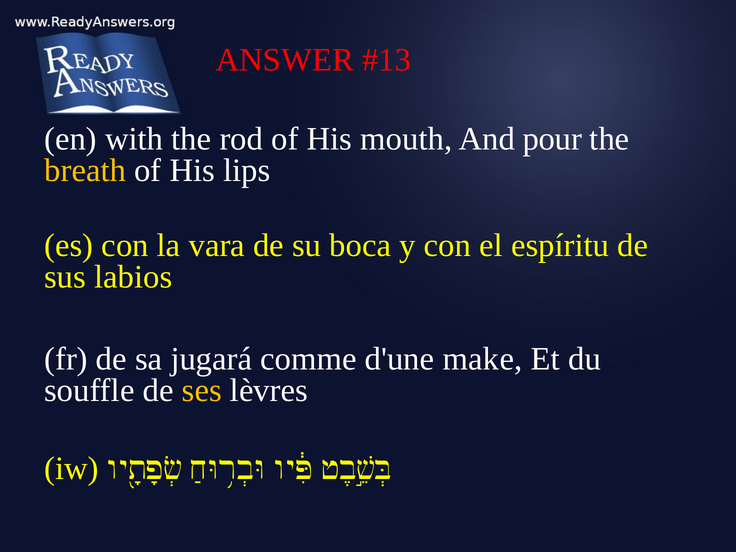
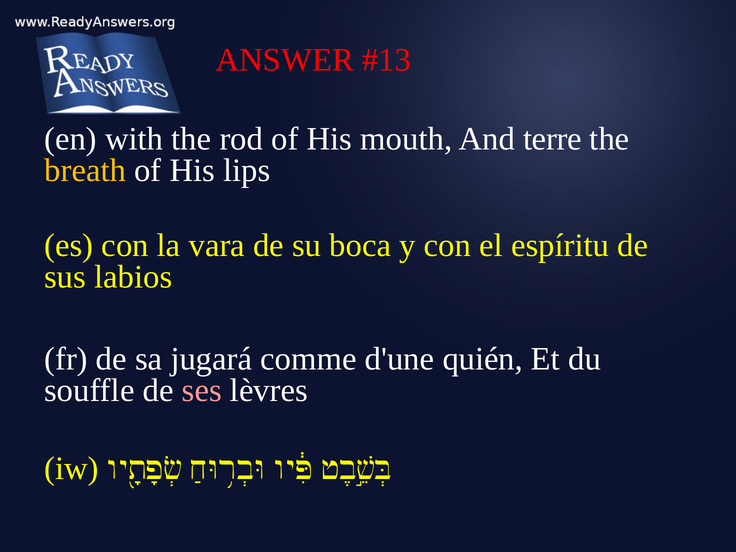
pour: pour -> terre (552, 139)
make: make -> quién (483, 359)
ses colour: yellow -> pink (202, 390)
